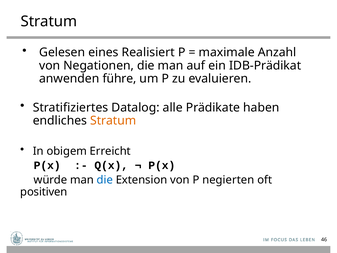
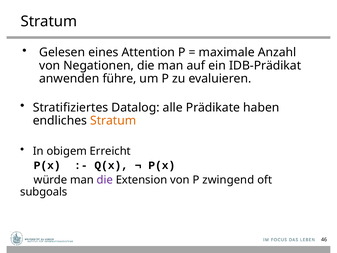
Realisiert: Realisiert -> Attention (148, 52)
die colour: blue -> purple (105, 180)
negierten: negierten -> zwingend (228, 180)
positiven: positiven -> subgoals (44, 192)
